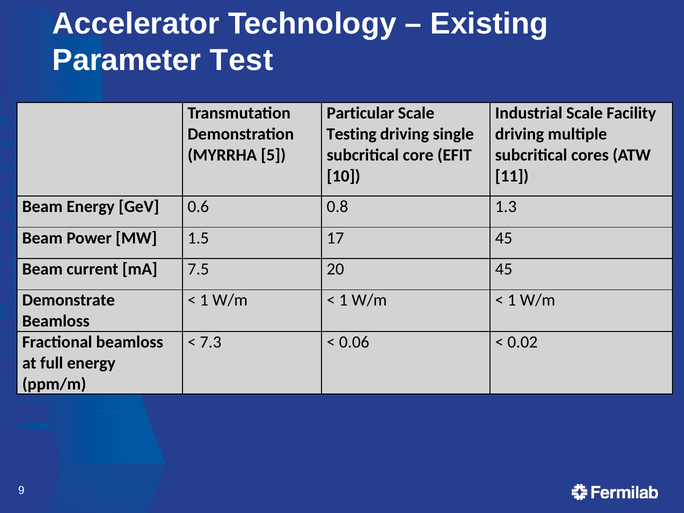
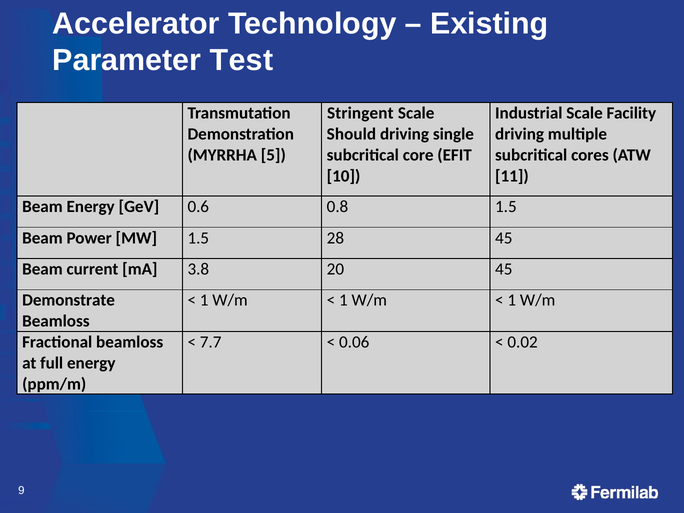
Particular: Particular -> Stringent (360, 113)
Testing: Testing -> Should (351, 134)
0.8 1.3: 1.3 -> 1.5 (506, 207)
17: 17 -> 28 (335, 238)
7.5: 7.5 -> 3.8 (198, 269)
7.3: 7.3 -> 7.7 (211, 342)
